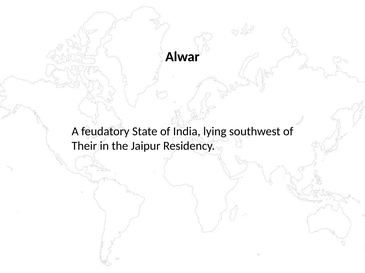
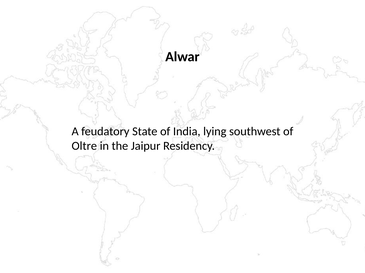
Their: Their -> Oltre (84, 146)
